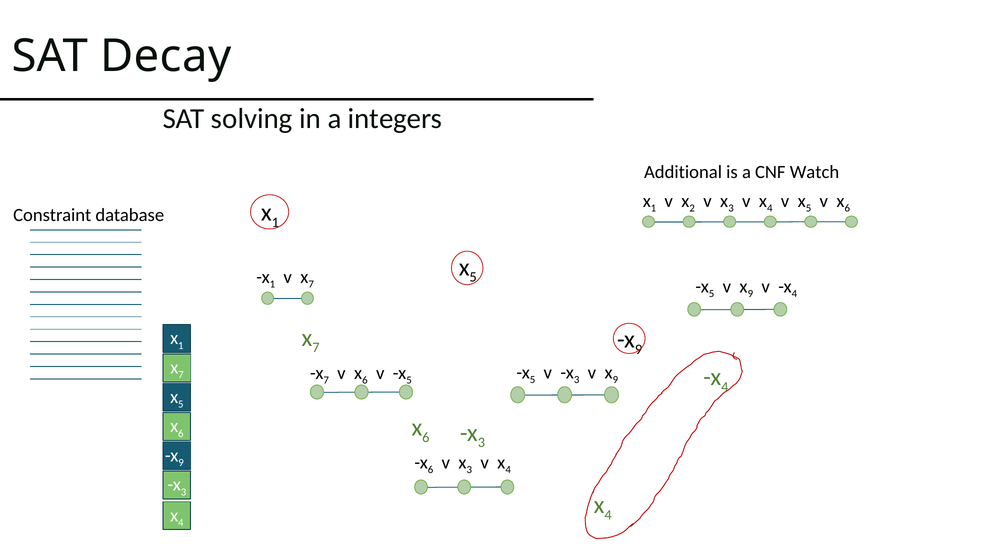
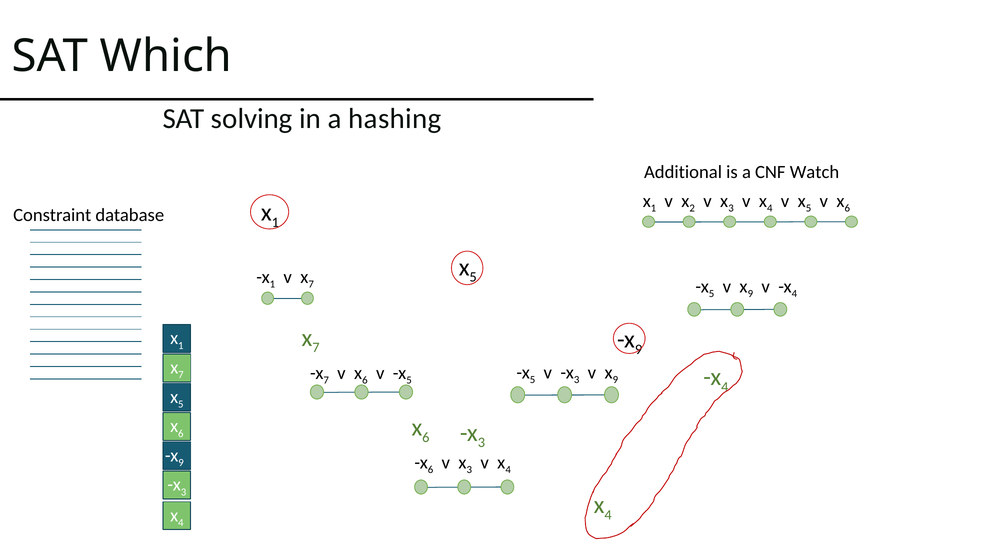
Decay: Decay -> Which (166, 56)
integers: integers -> hashing (395, 119)
